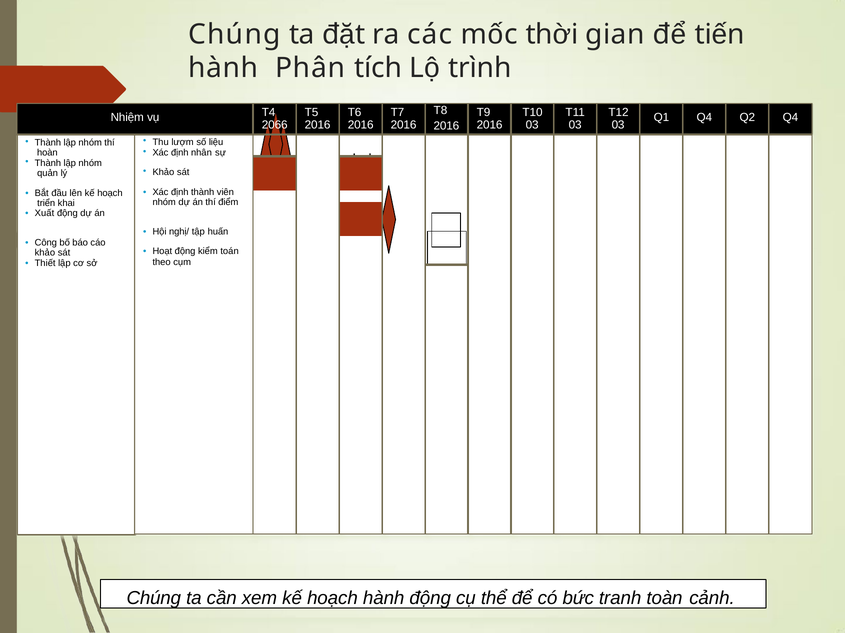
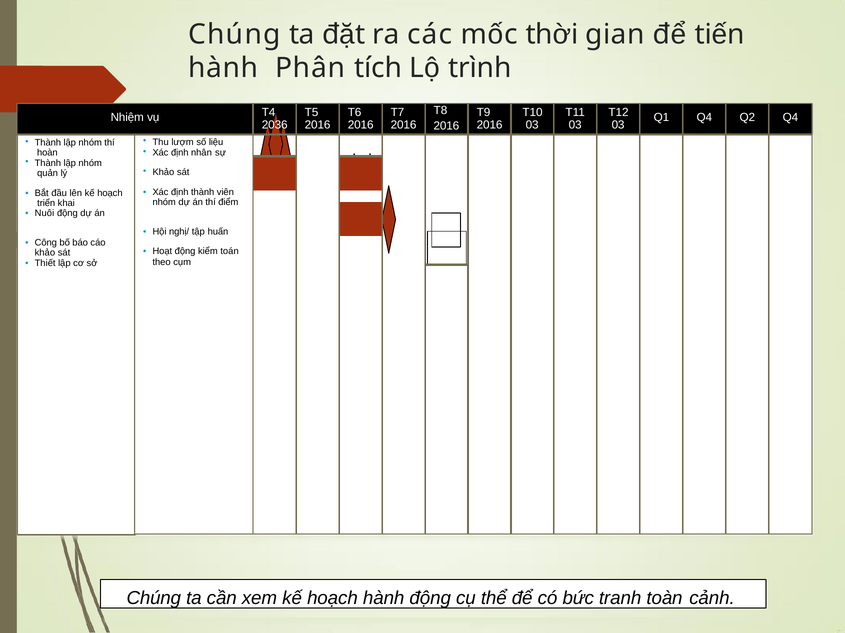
2066: 2066 -> 2036 (275, 125)
Xuất: Xuất -> Nuôi (44, 213)
